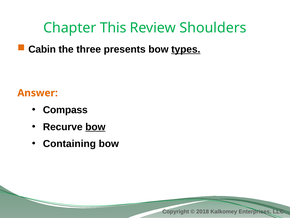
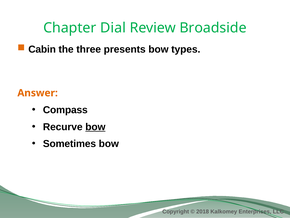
This: This -> Dial (113, 28)
Shoulders: Shoulders -> Broadside (213, 28)
types underline: present -> none (186, 49)
Containing: Containing -> Sometimes (69, 144)
